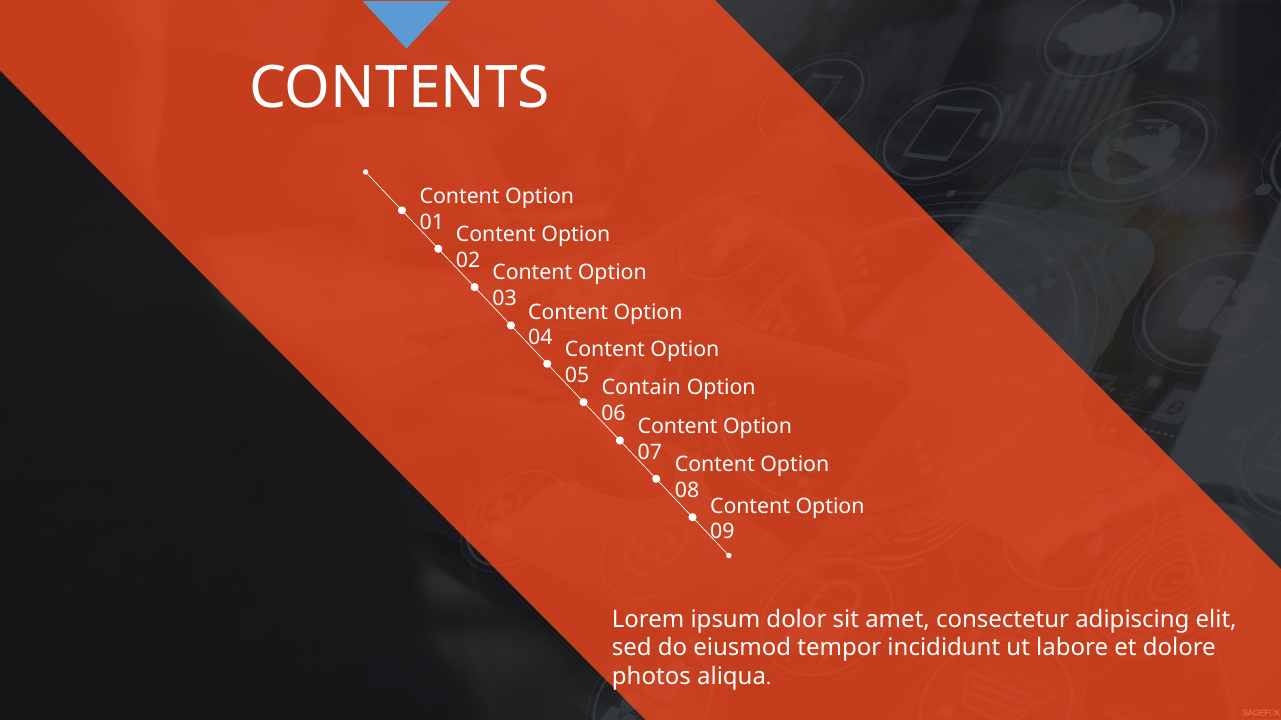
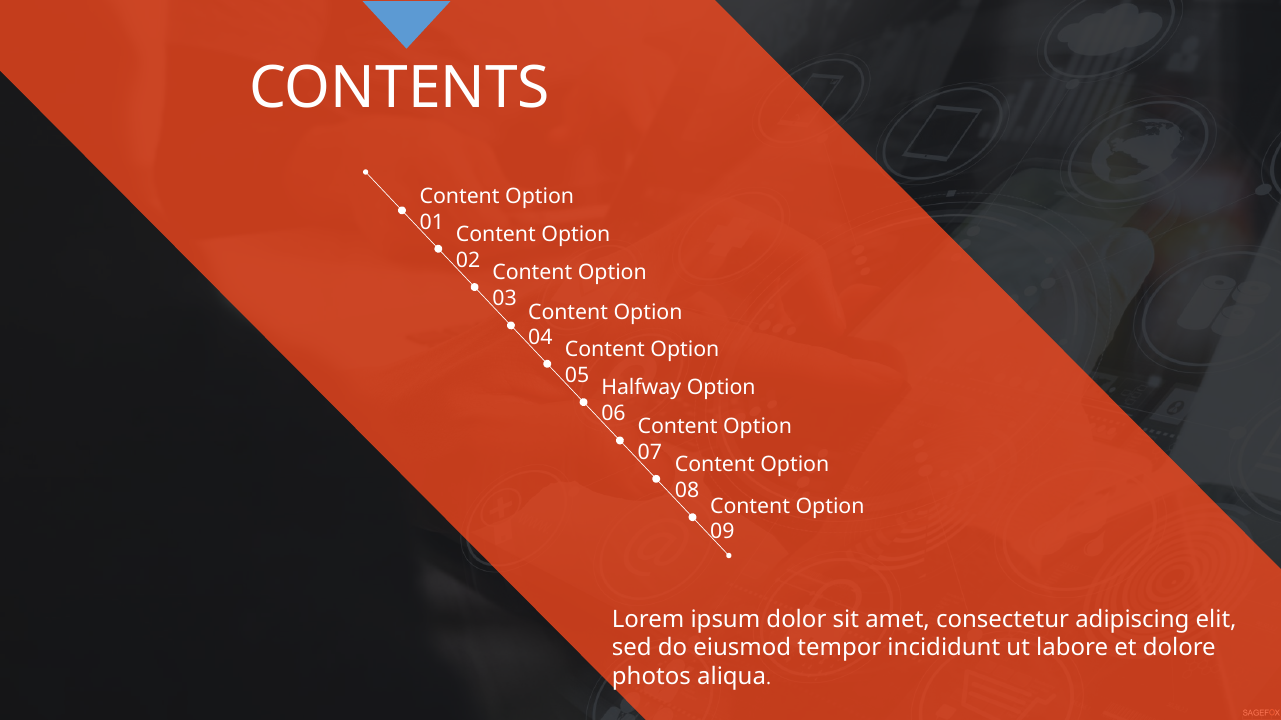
Contain: Contain -> Halfway (641, 388)
